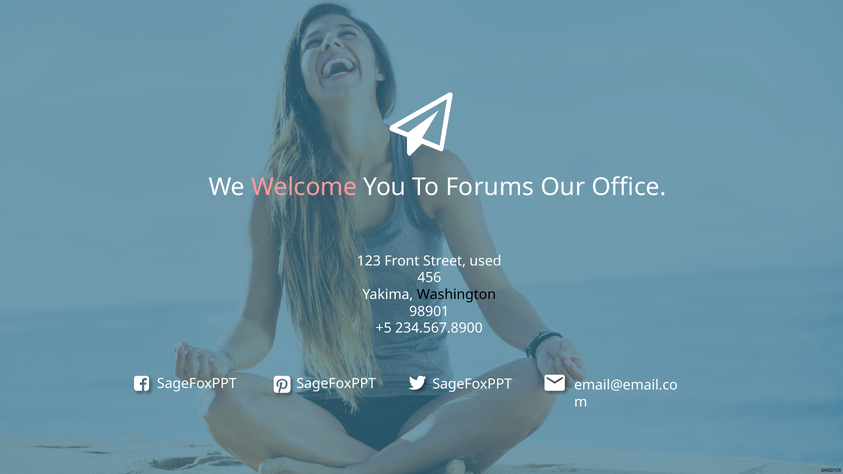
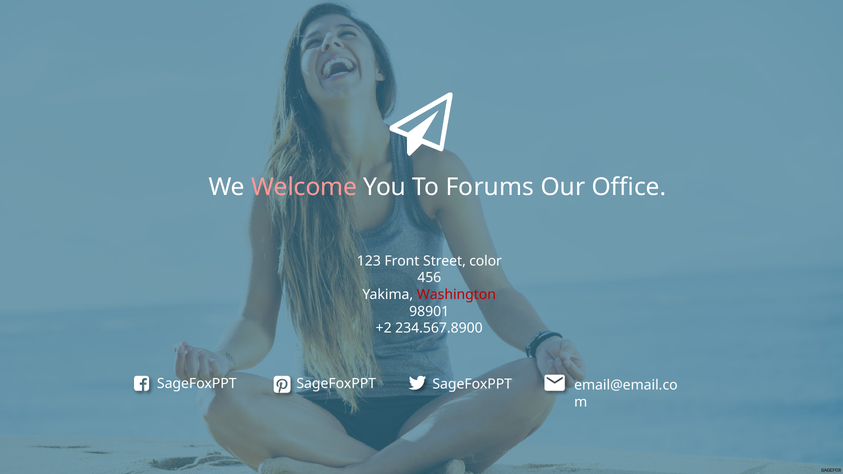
used: used -> color (486, 261)
Washington colour: black -> red (456, 295)
+5: +5 -> +2 (384, 328)
